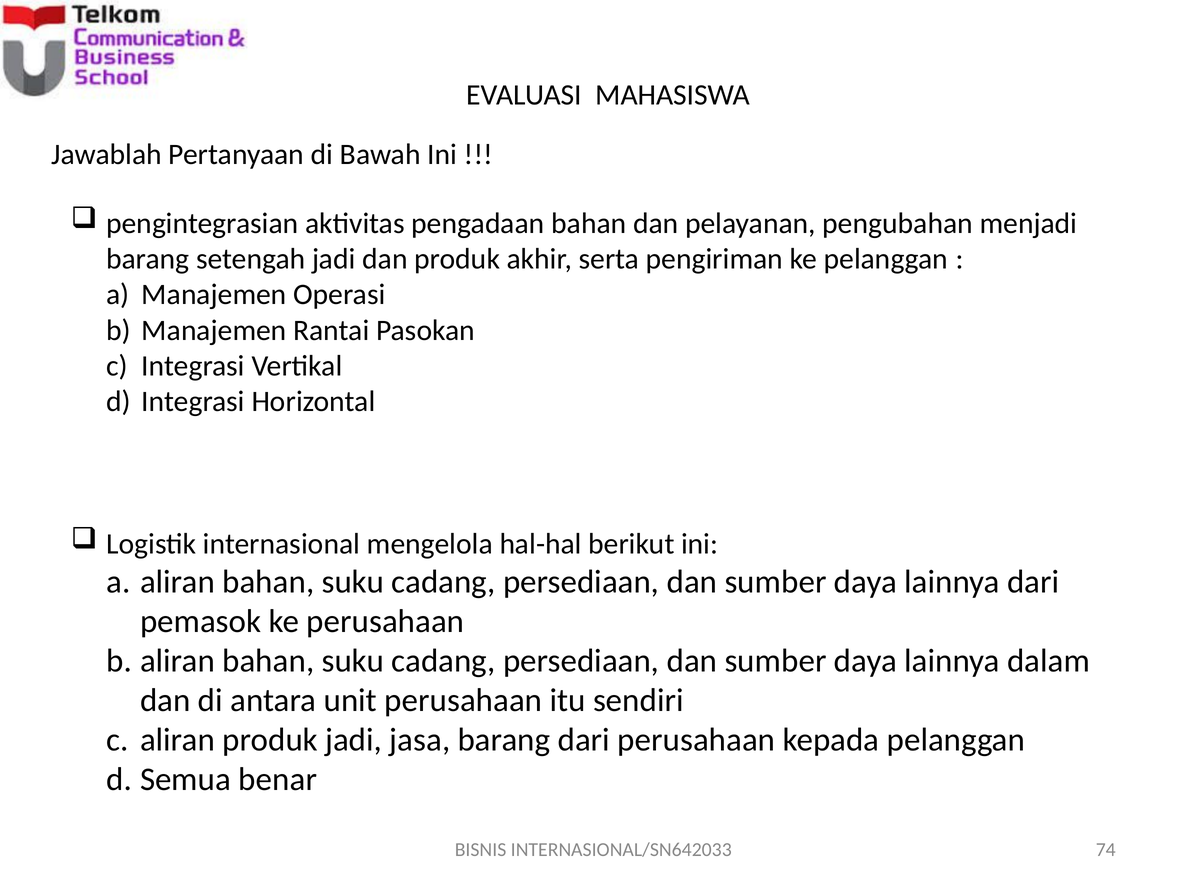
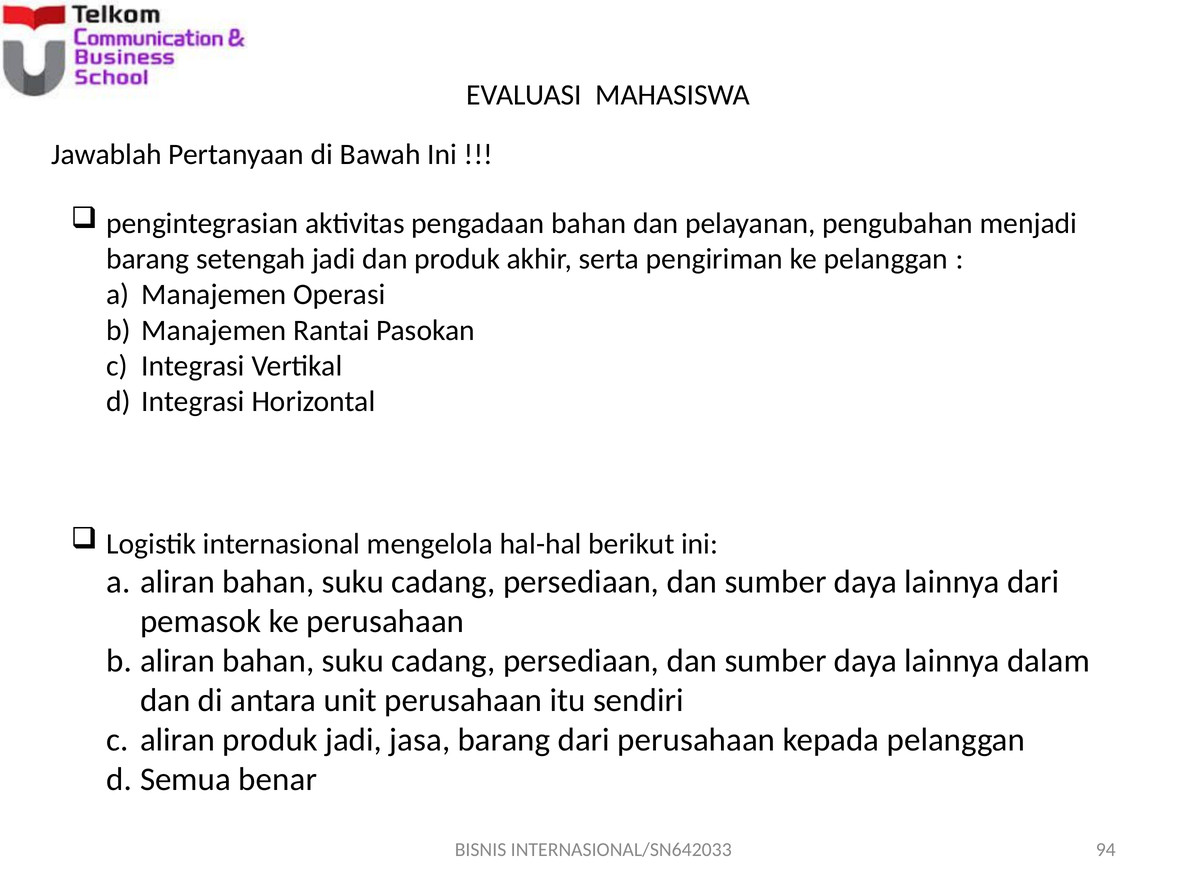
74: 74 -> 94 (1106, 850)
